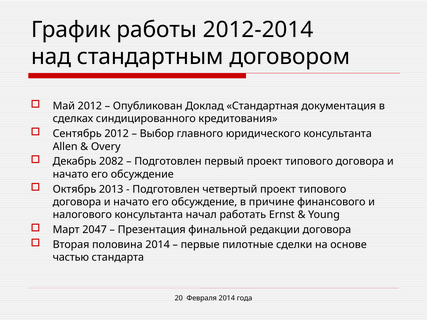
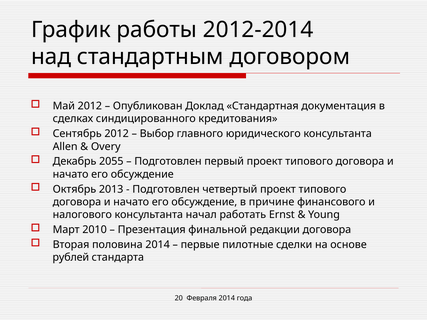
2082: 2082 -> 2055 (111, 162)
2047: 2047 -> 2010 (95, 230)
частью: частью -> рублей (71, 258)
